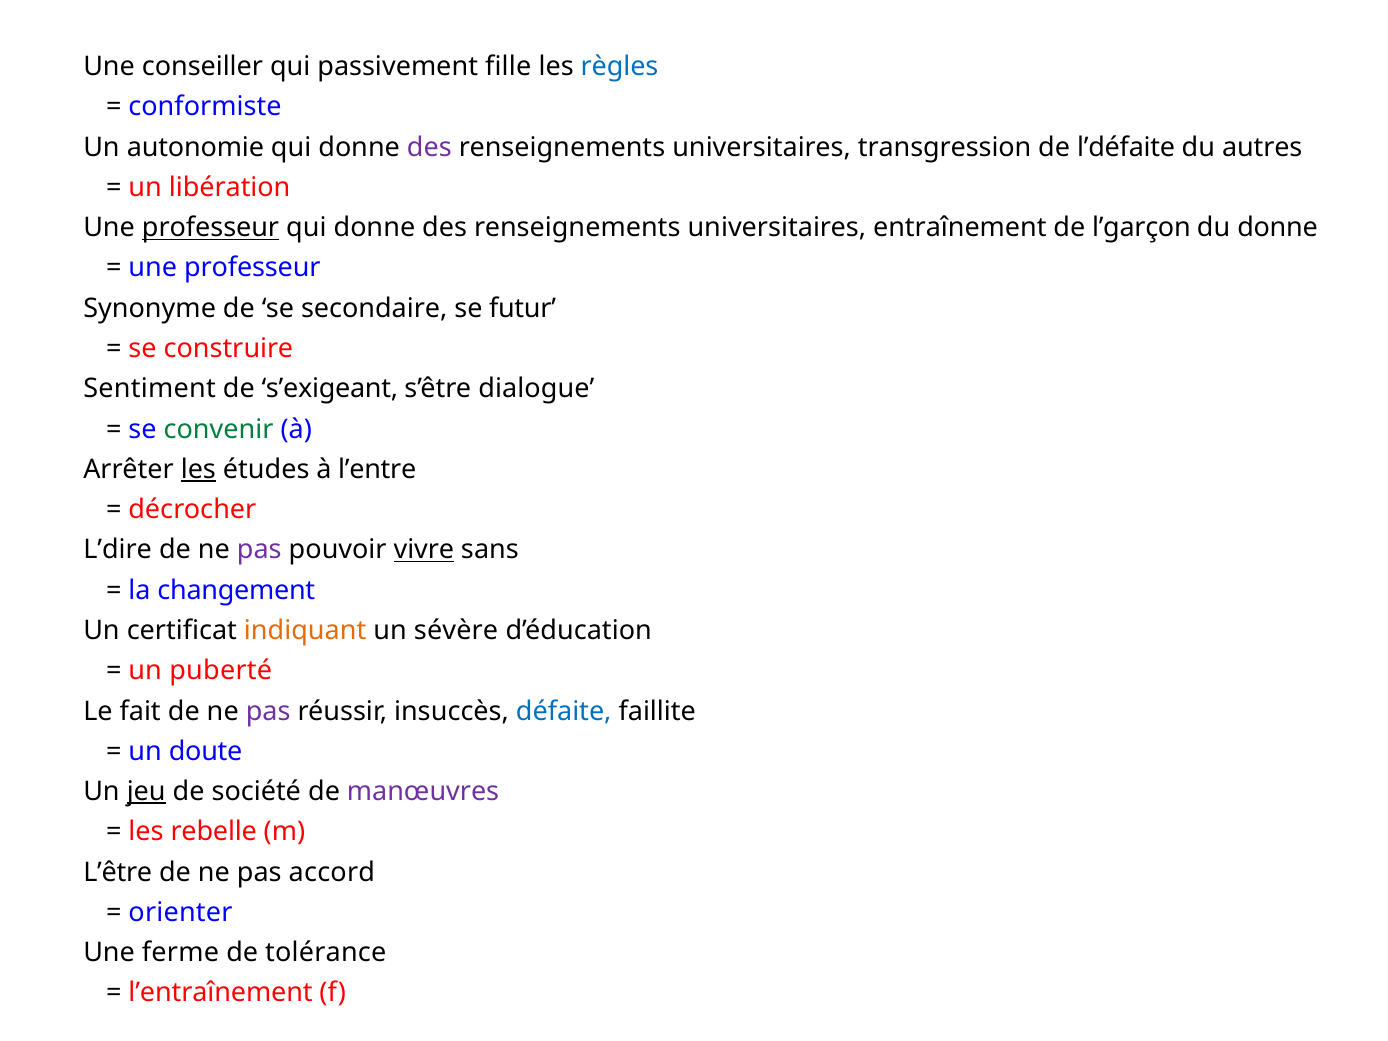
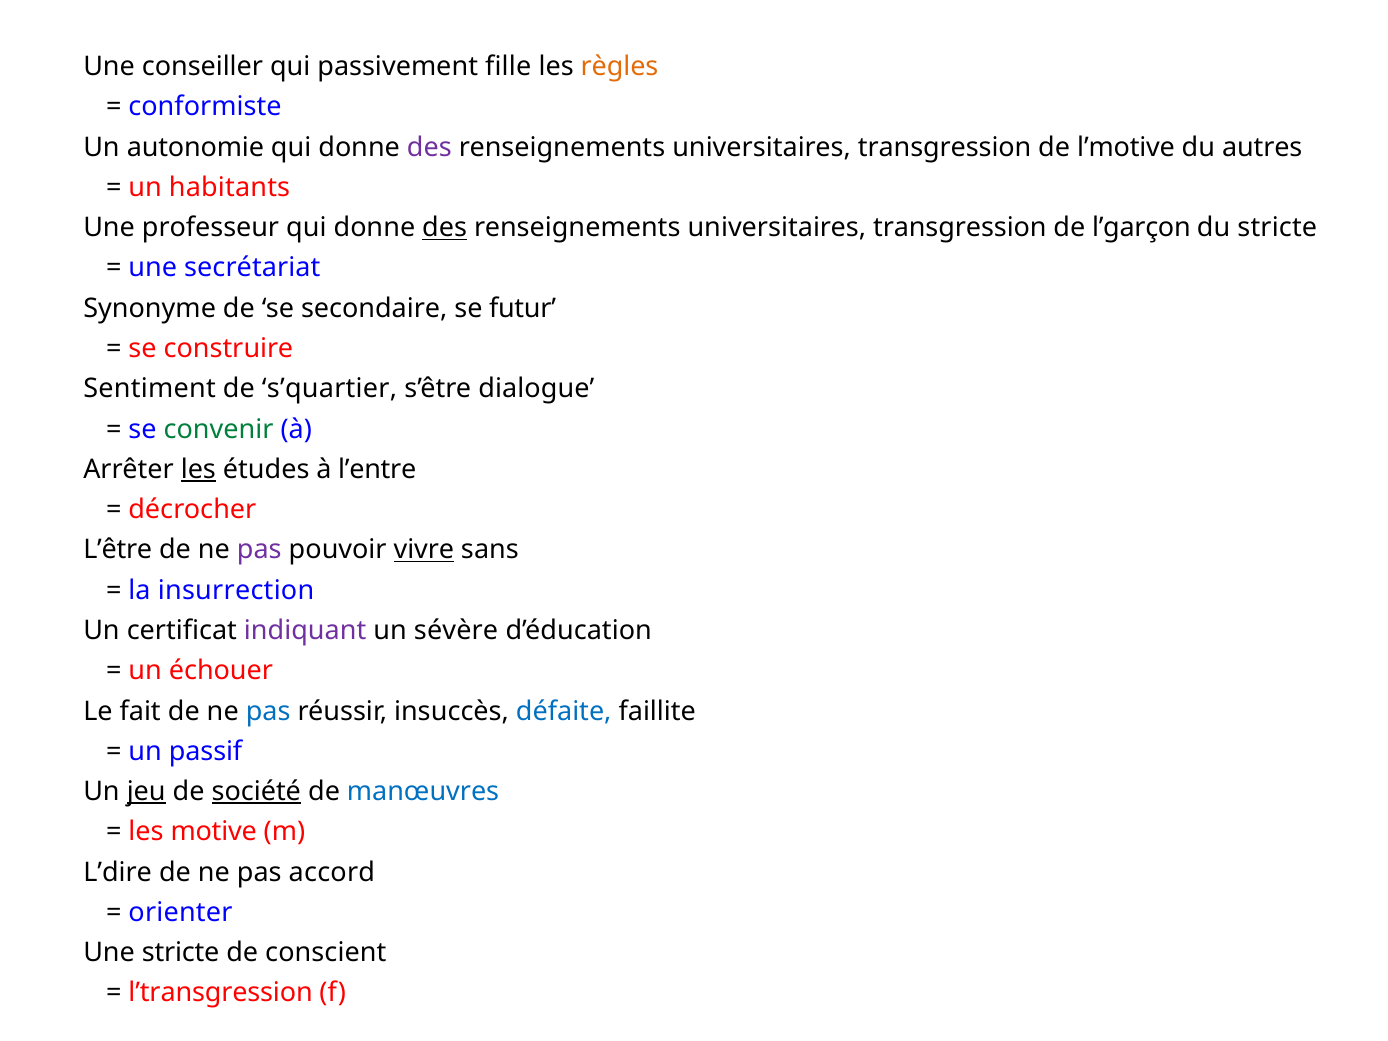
règles colour: blue -> orange (620, 67)
l’défaite: l’défaite -> l’motive (1126, 147)
libération: libération -> habitants (230, 188)
professeur underline: present -> none (211, 228)
des underline: none -> present (445, 228)
entraînement: entraînement -> transgression (960, 228)
du donne: donne -> stricte (1277, 228)
professeur: professeur -> secrétariat (252, 268)
s’exigeant: s’exigeant -> s’quartier (330, 389)
L’dire: L’dire -> L’être (118, 550)
changement: changement -> insurrection (236, 590)
indiquant colour: orange -> purple (305, 631)
puberté: puberté -> échouer (221, 671)
pas colour: purple -> blue (268, 711)
doute: doute -> passif (206, 751)
société underline: none -> present (256, 792)
manœuvres colour: purple -> blue (423, 792)
rebelle: rebelle -> motive (214, 832)
L’être: L’être -> L’dire (118, 872)
Une ferme: ferme -> stricte (181, 953)
tolérance: tolérance -> conscient (326, 953)
l’entraînement: l’entraînement -> l’transgression (221, 993)
